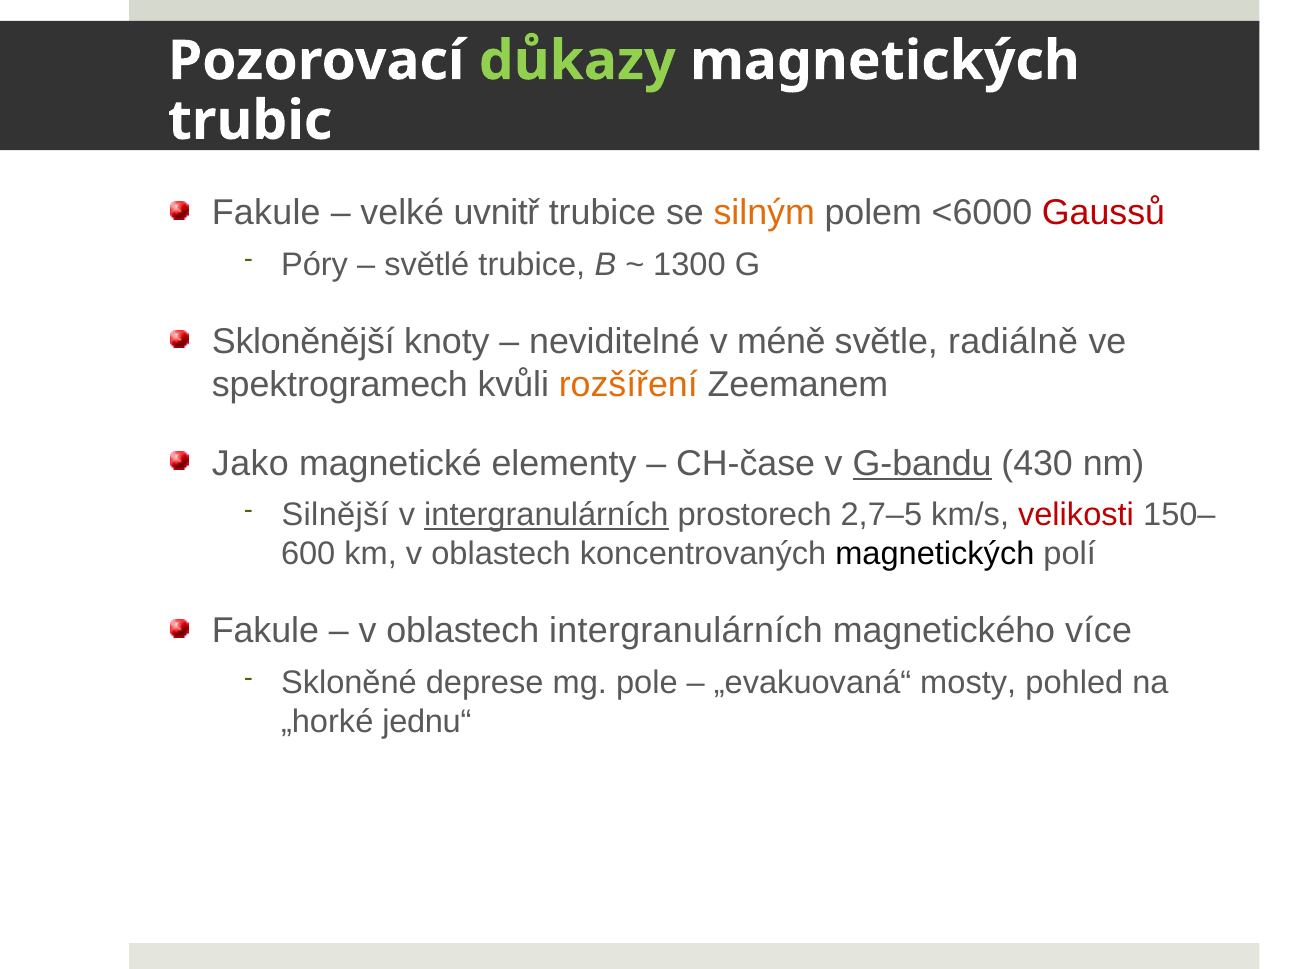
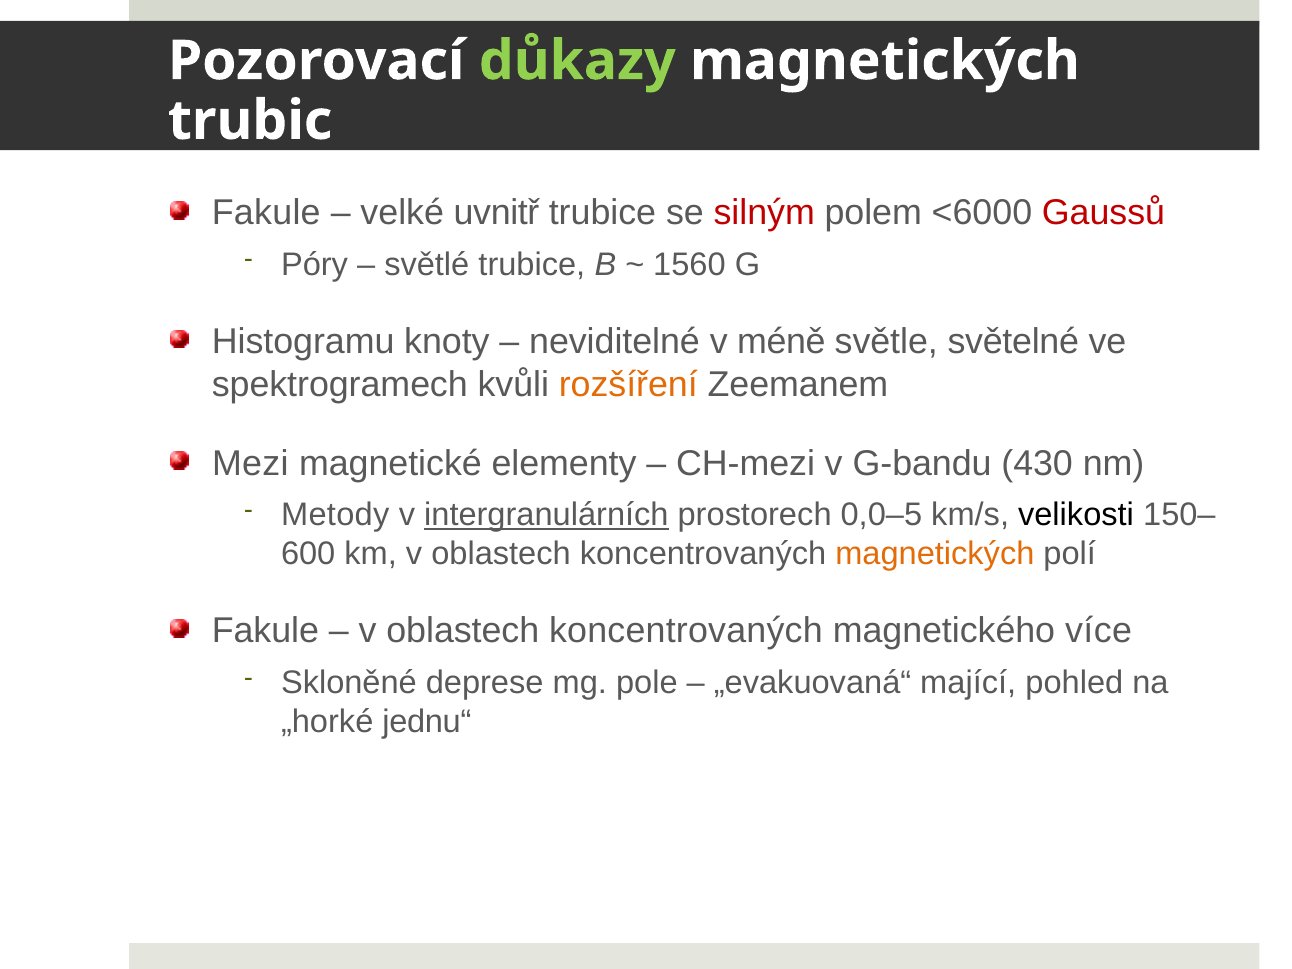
silným colour: orange -> red (764, 213)
1300: 1300 -> 1560 (689, 264)
Skloněnější: Skloněnější -> Histogramu (303, 342)
radiálně: radiálně -> světelné (1013, 342)
Jako: Jako -> Mezi (250, 463)
CH-čase: CH-čase -> CH-mezi (746, 463)
G-bandu underline: present -> none (922, 463)
Silnější: Silnější -> Metody (335, 515)
2,7–5: 2,7–5 -> 0,0–5 (881, 515)
velikosti colour: red -> black (1076, 515)
magnetických colour: black -> orange (935, 554)
intergranulárních: intergranulárních -> koncentrovaných (686, 631)
mosty: mosty -> mající (968, 683)
